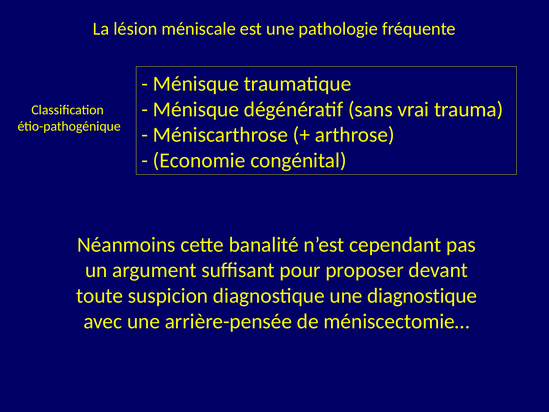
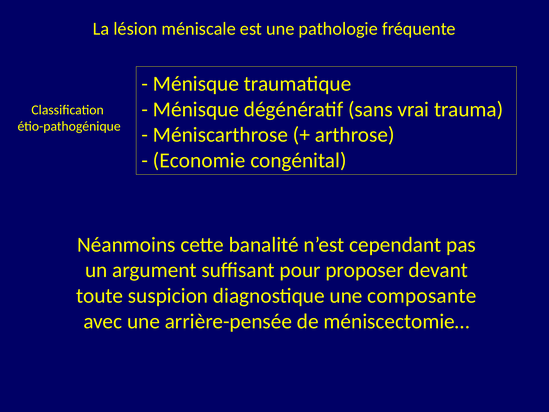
une diagnostique: diagnostique -> composante (422, 296)
